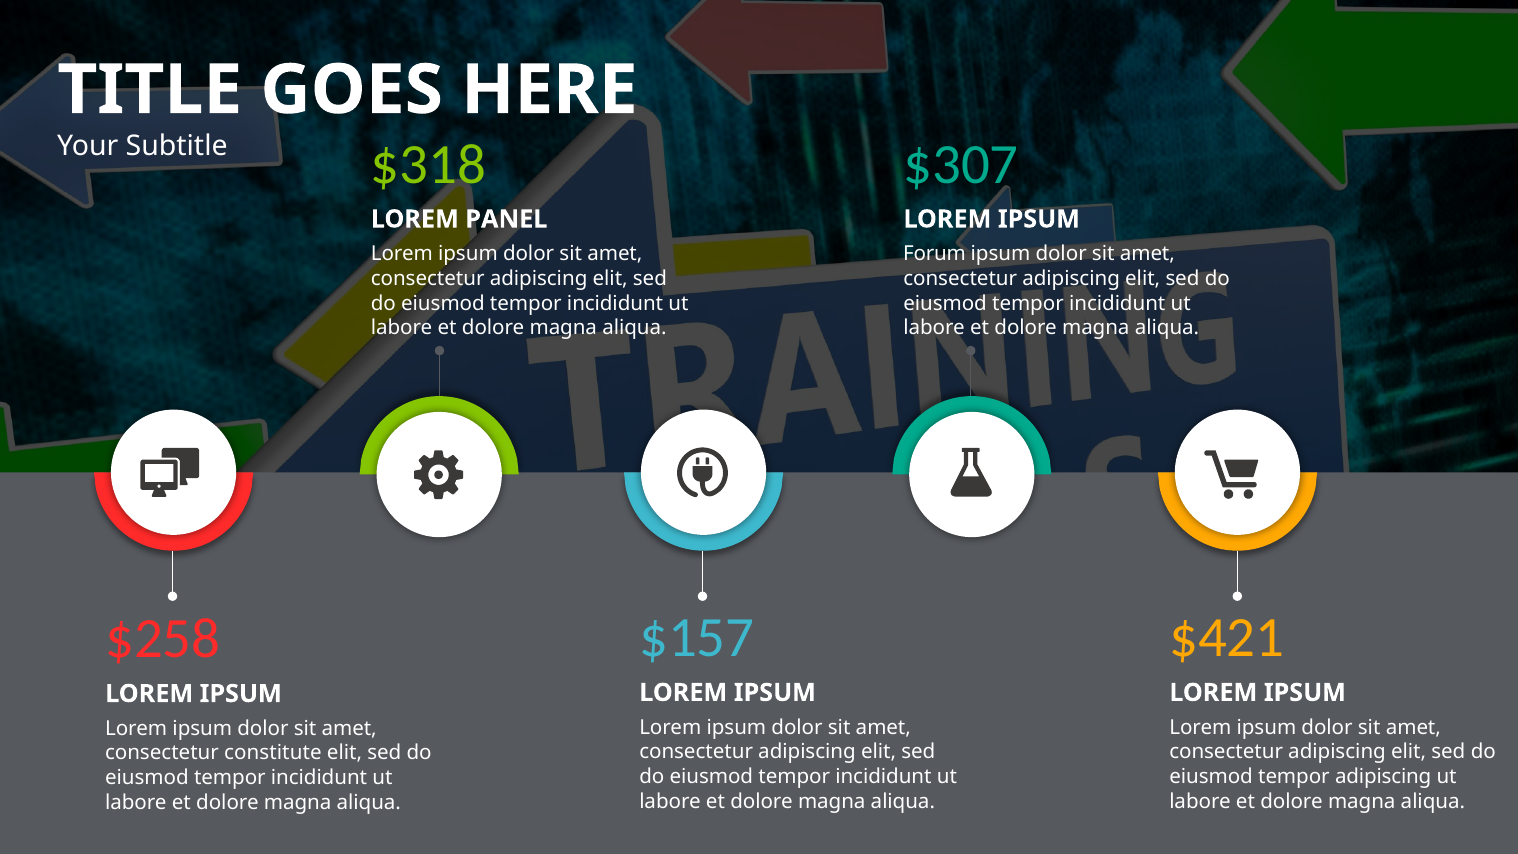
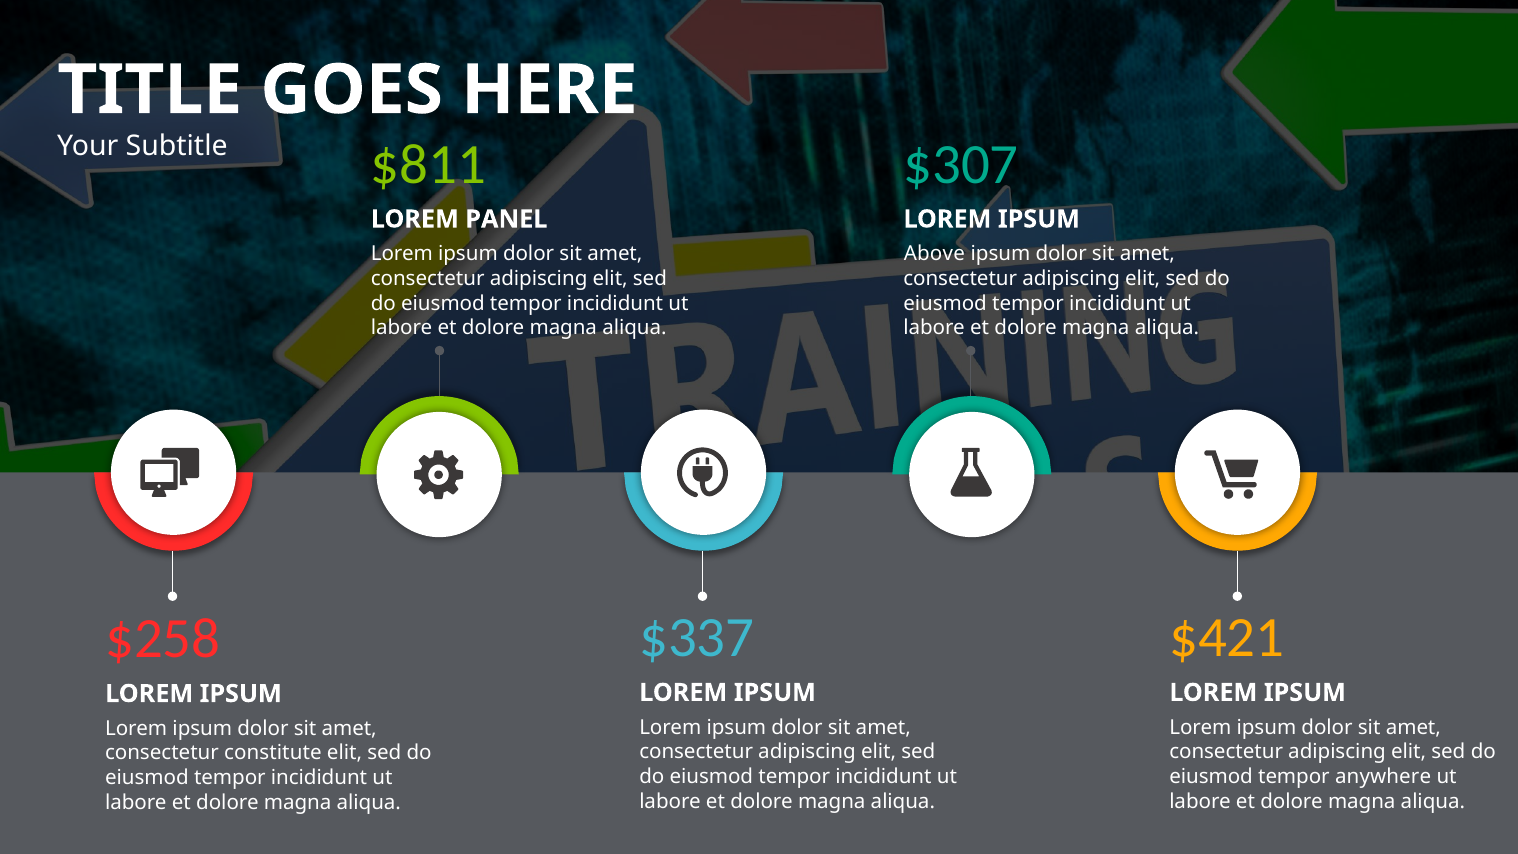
$318: $318 -> $811 (429, 164)
Forum: Forum -> Above (934, 254)
$157: $157 -> $337 (697, 638)
tempor adipiscing: adipiscing -> anywhere (1383, 777)
